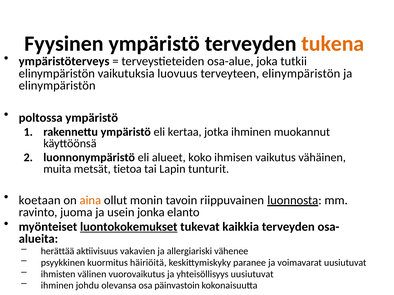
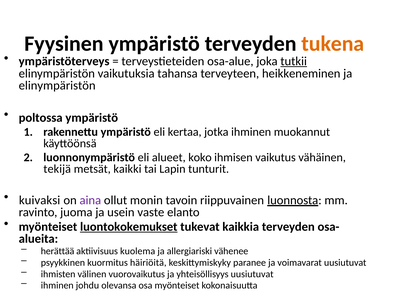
tutkii underline: none -> present (294, 61)
luovuus: luovuus -> tahansa (178, 74)
terveyteen elinympäristön: elinympäristön -> heikkeneminen (301, 74)
muita: muita -> tekijä (57, 169)
tietoa: tietoa -> kaikki (127, 169)
koetaan: koetaan -> kuivaksi (40, 200)
aina colour: orange -> purple (90, 200)
jonka: jonka -> vaste (151, 213)
vakavien: vakavien -> kuolema (138, 252)
osa päinvastoin: päinvastoin -> myönteiset (177, 286)
